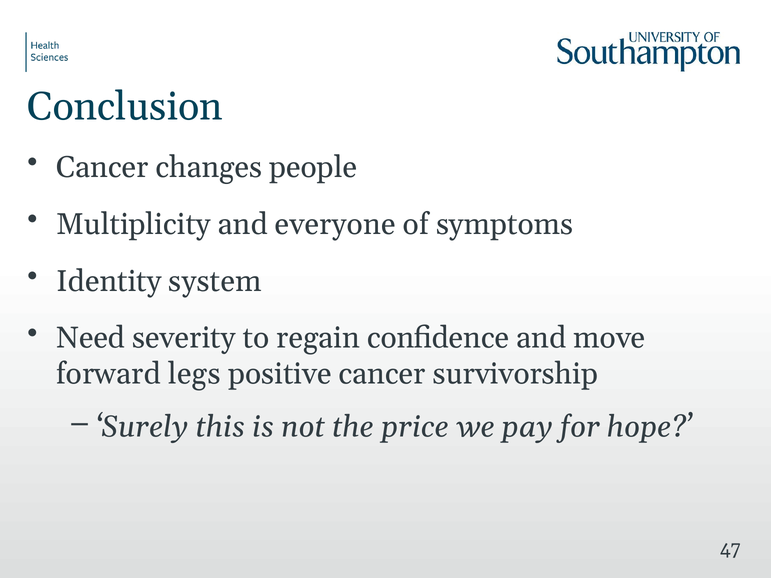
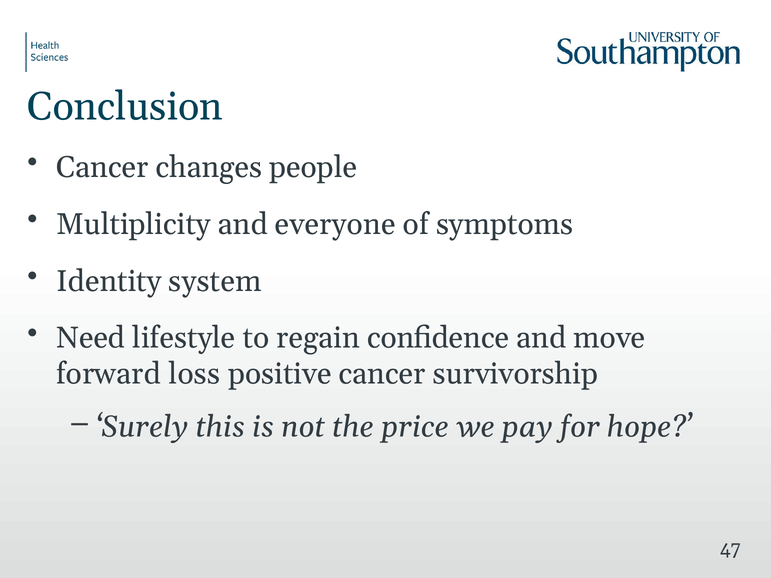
severity: severity -> lifestyle (184, 338)
legs: legs -> loss (194, 374)
